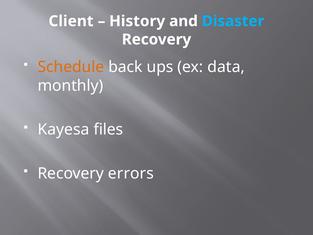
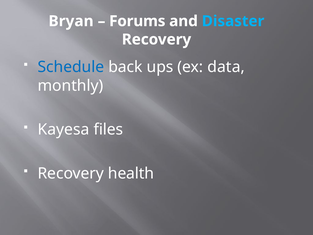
Client: Client -> Bryan (71, 21)
History: History -> Forums (137, 21)
Schedule colour: orange -> blue (71, 67)
errors: errors -> health (131, 173)
